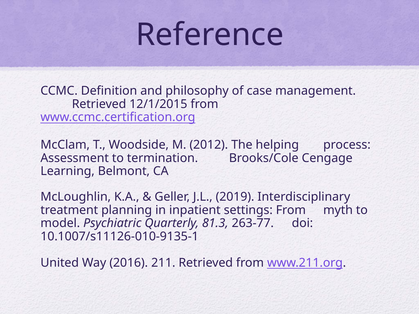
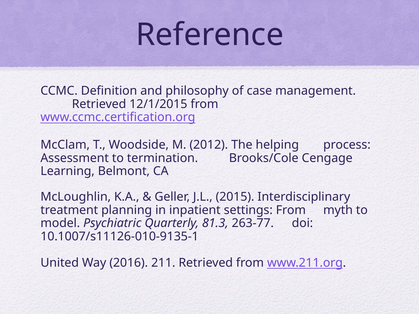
2019: 2019 -> 2015 (235, 197)
